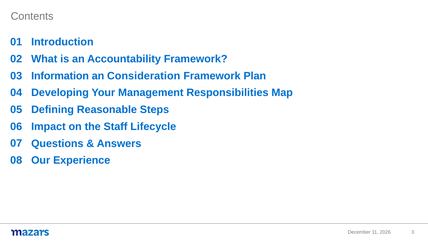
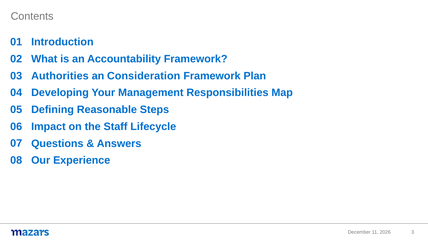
Information: Information -> Authorities (60, 76)
